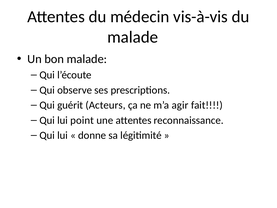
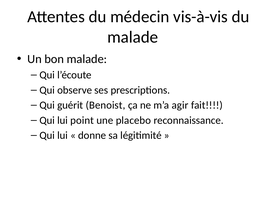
Acteurs: Acteurs -> Benoist (105, 105)
une attentes: attentes -> placebo (133, 120)
